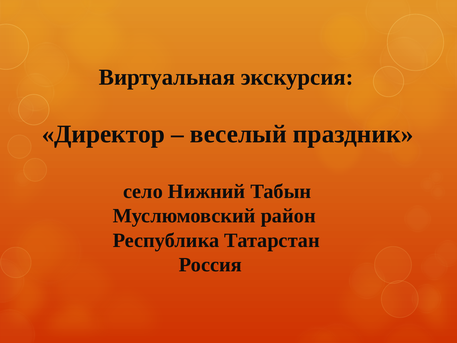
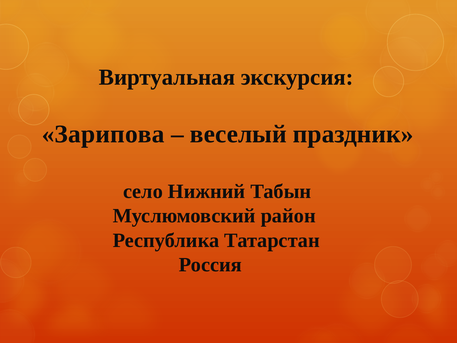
Директор: Директор -> Зарипова (103, 134)
